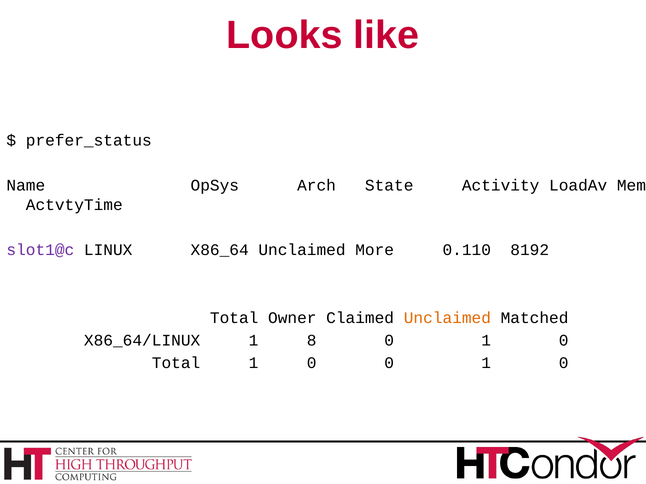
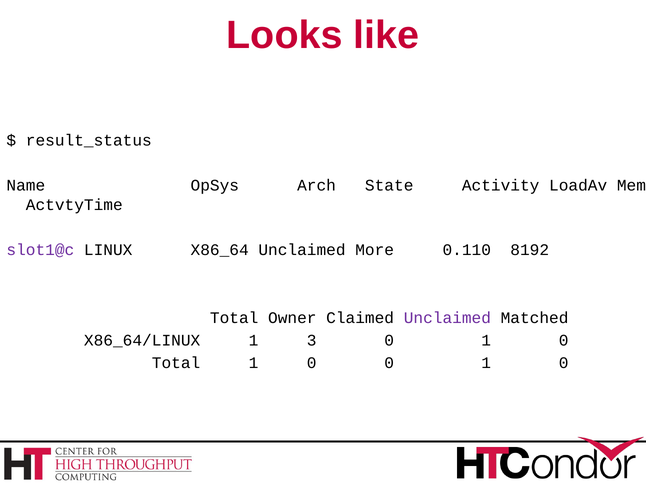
prefer_status: prefer_status -> result_status (89, 141)
Unclaimed colour: orange -> purple (447, 318)
8: 8 -> 3 (312, 341)
